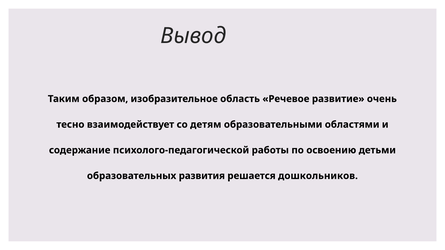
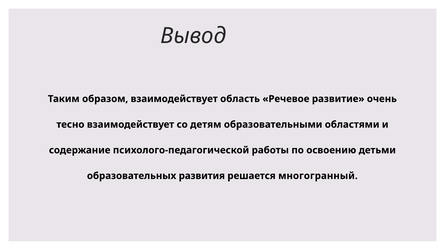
образом изобразительное: изобразительное -> взаимодействует (174, 99)
дошкольников: дошкольников -> многогранный (318, 176)
